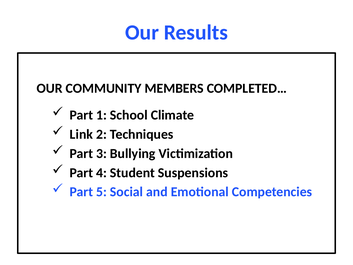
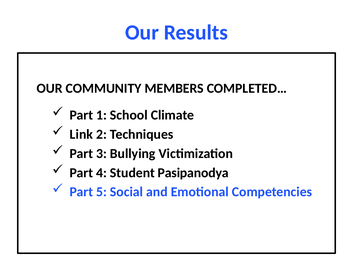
Suspensions: Suspensions -> Pasipanodya (193, 173)
